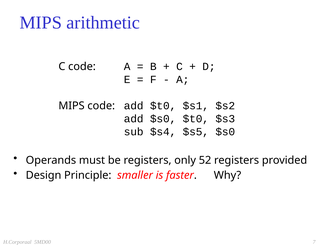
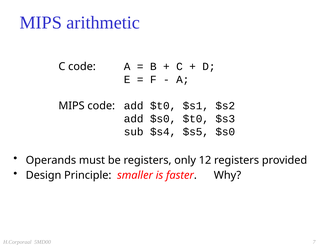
52: 52 -> 12 (205, 160)
